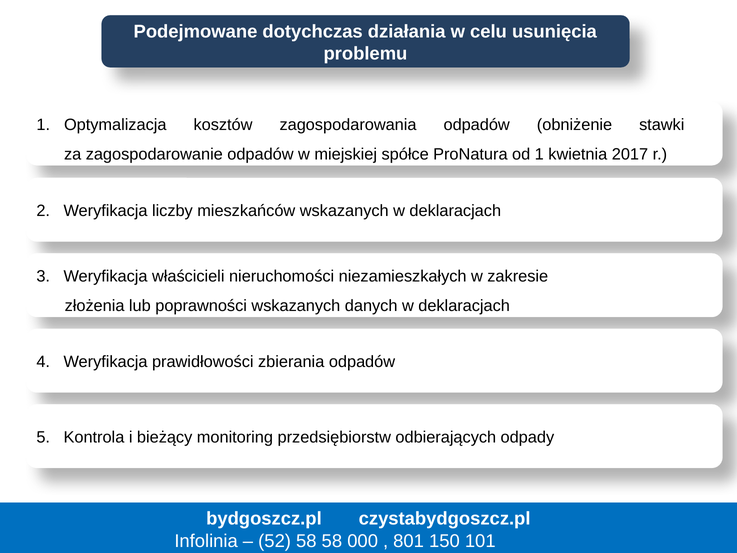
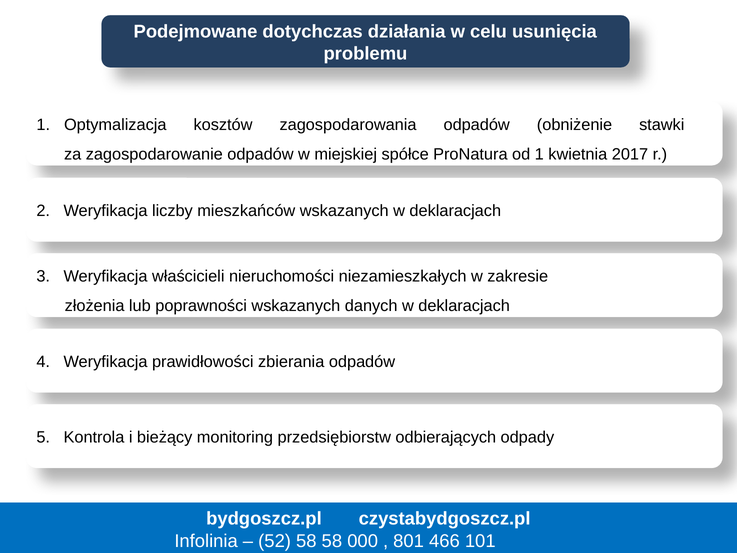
150: 150 -> 466 (444, 541)
